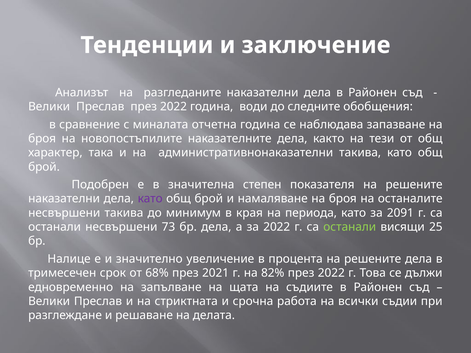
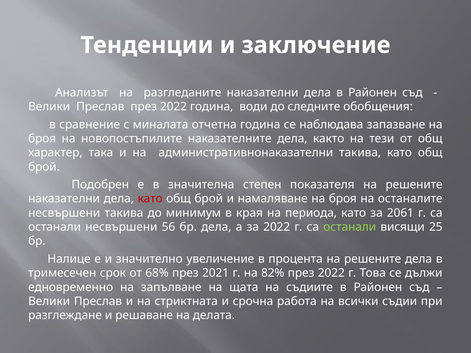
като colour: purple -> red (150, 199)
2091: 2091 -> 2061 (400, 213)
73: 73 -> 56 (168, 227)
